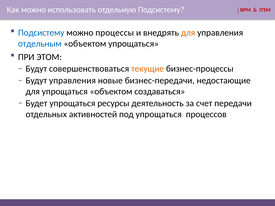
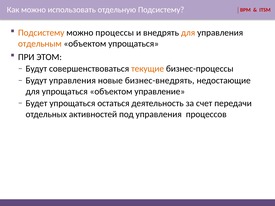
Подсистему colour: blue -> orange (41, 33)
отдельным colour: blue -> orange (40, 44)
бизнес-передачи: бизнес-передачи -> бизнес-внедрять (160, 81)
создаваться: создаваться -> управление (160, 92)
ресурсы: ресурсы -> остаться (113, 103)
под упрощаться: упрощаться -> управления (159, 114)
